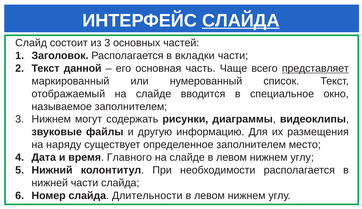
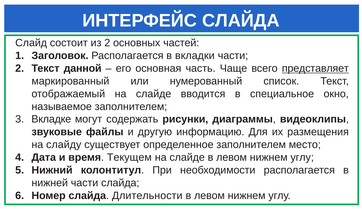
СЛАЙДА underline: present -> none (241, 21)
из 3: 3 -> 2 (107, 43)
Нижнем: Нижнем -> Вкладке (51, 119)
наряду: наряду -> слайду (64, 145)
Главного: Главного -> Текущем (129, 157)
